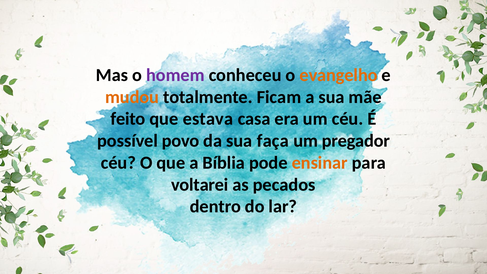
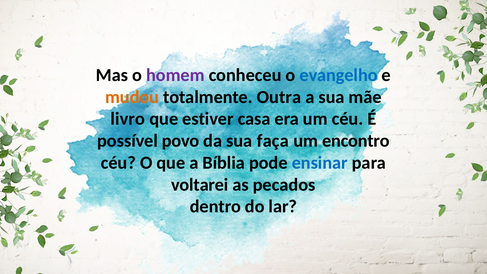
evangelho colour: orange -> blue (339, 75)
Ficam: Ficam -> Outra (279, 97)
feito: feito -> livro (128, 119)
estava: estava -> estiver (208, 119)
pregador: pregador -> encontro (356, 141)
ensinar colour: orange -> blue (320, 163)
